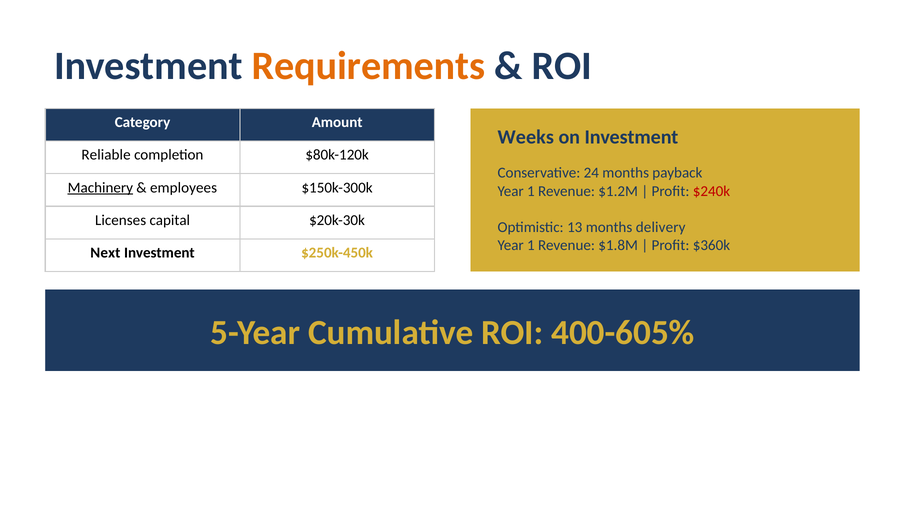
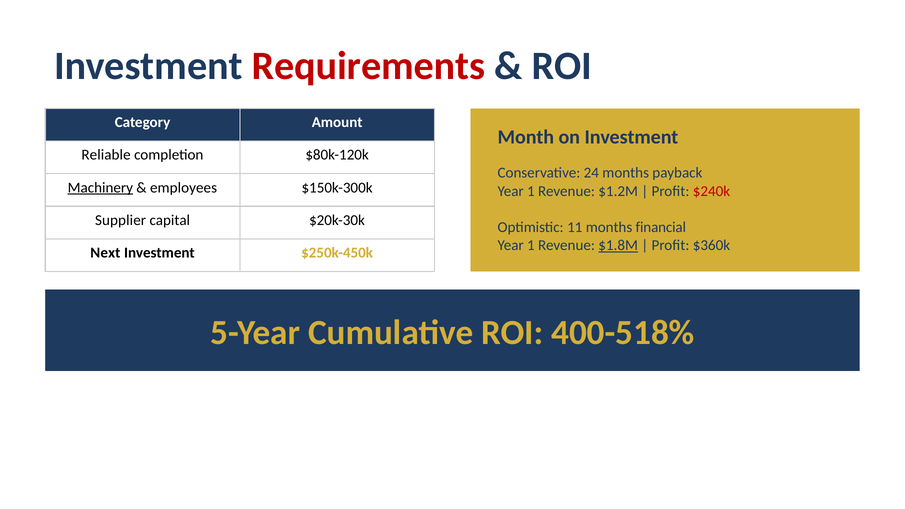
Requirements colour: orange -> red (368, 66)
Weeks: Weeks -> Month (526, 137)
Licenses: Licenses -> Supplier (121, 220)
13: 13 -> 11 (575, 227)
delivery: delivery -> financial (661, 227)
$1.8M underline: none -> present (618, 245)
400-605%: 400-605% -> 400-518% (623, 333)
